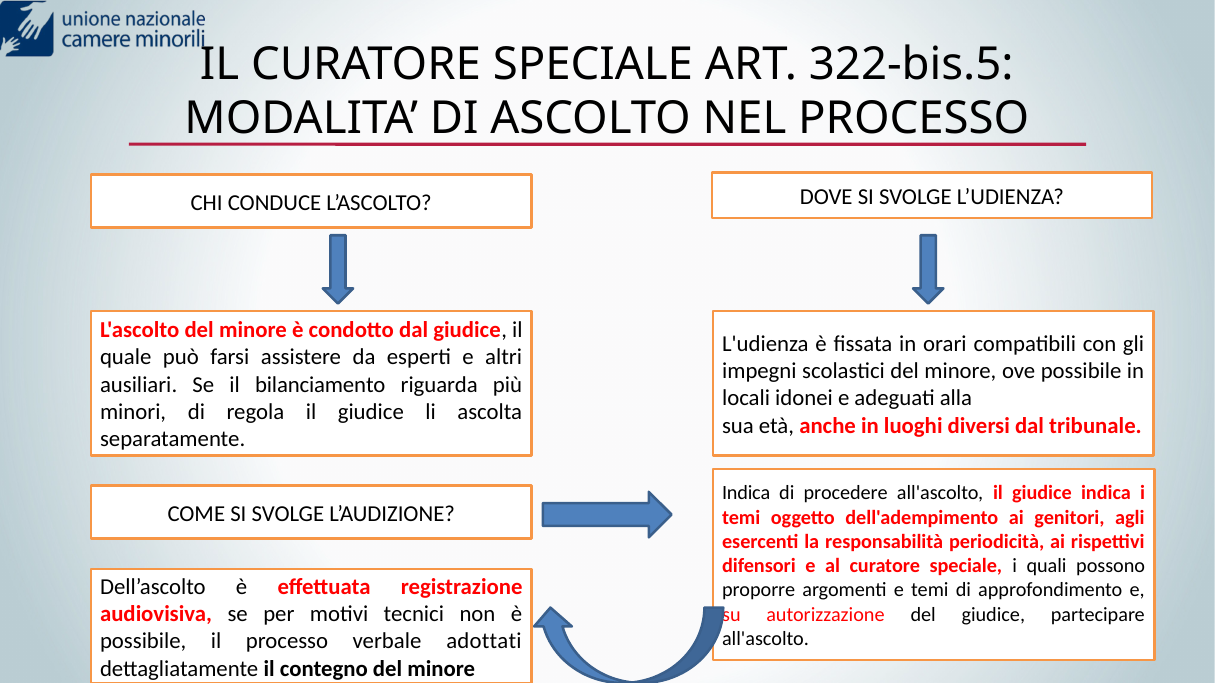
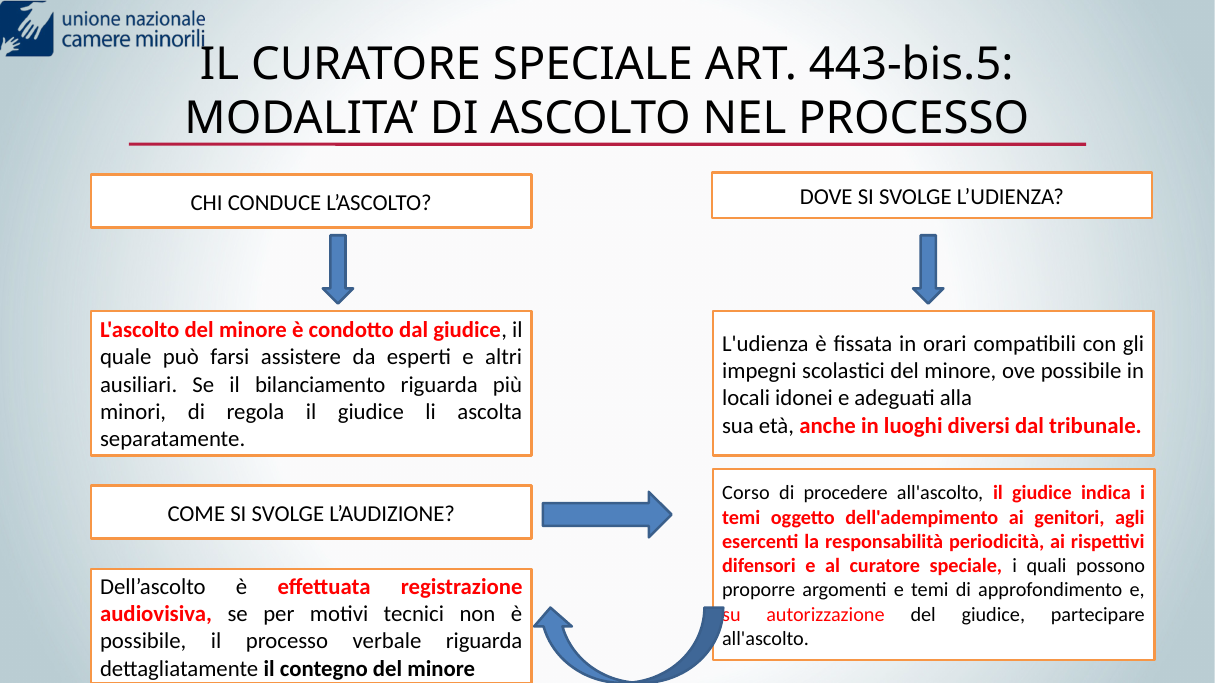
322-bis.5: 322-bis.5 -> 443-bis.5 (911, 64)
Indica: Indica -> Corso (746, 493)
verbale adottati: adottati -> riguarda (484, 642)
